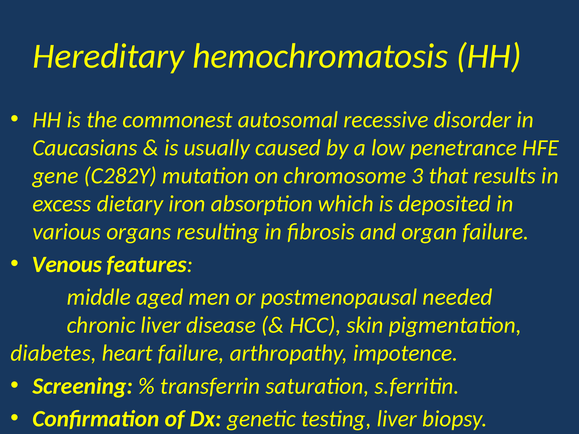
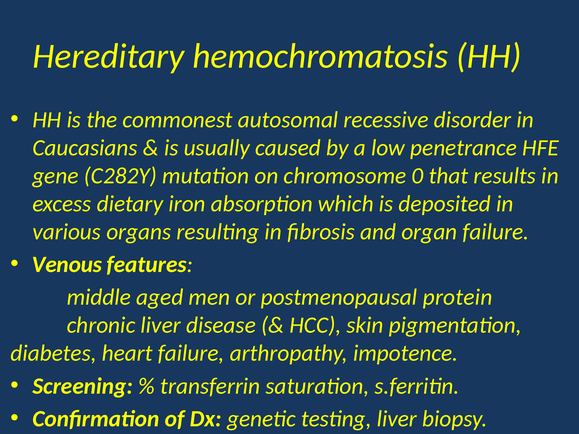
3: 3 -> 0 (418, 176)
needed: needed -> protein (458, 297)
